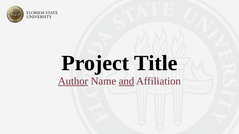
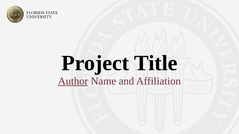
and underline: present -> none (126, 81)
